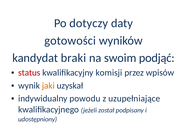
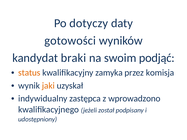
status colour: red -> orange (29, 73)
komisji: komisji -> zamyka (109, 73)
wpisów: wpisów -> komisja (160, 73)
powodu: powodu -> zastępca (85, 99)
uzupełniające: uzupełniające -> wprowadzono (134, 99)
